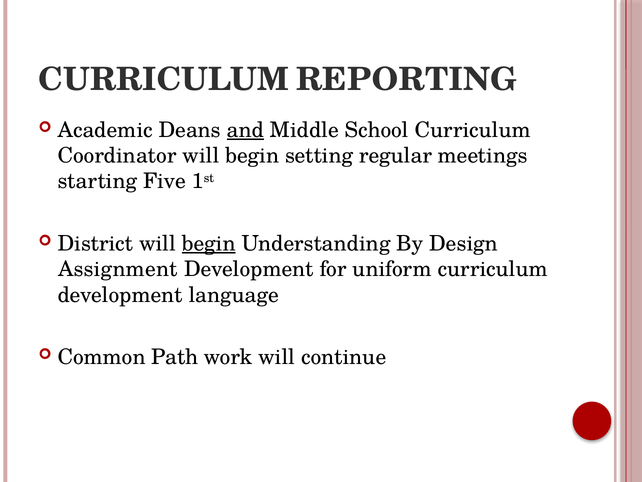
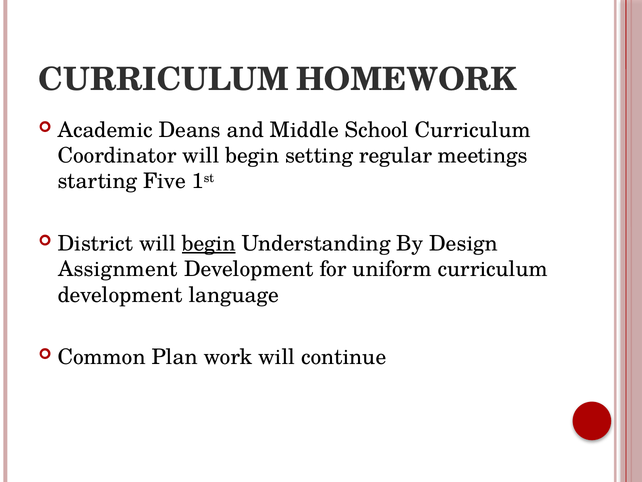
REPORTING: REPORTING -> HOMEWORK (407, 79)
and underline: present -> none (245, 130)
Path: Path -> Plan (175, 357)
